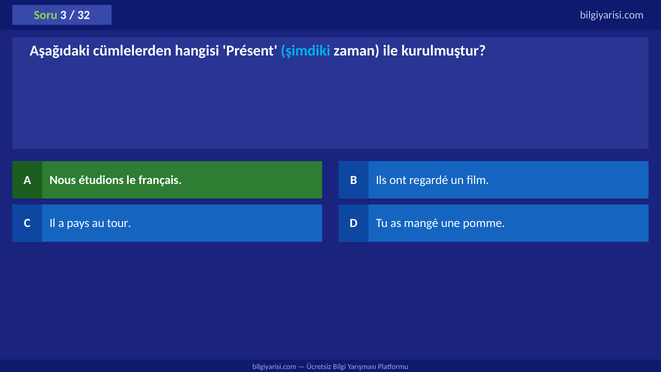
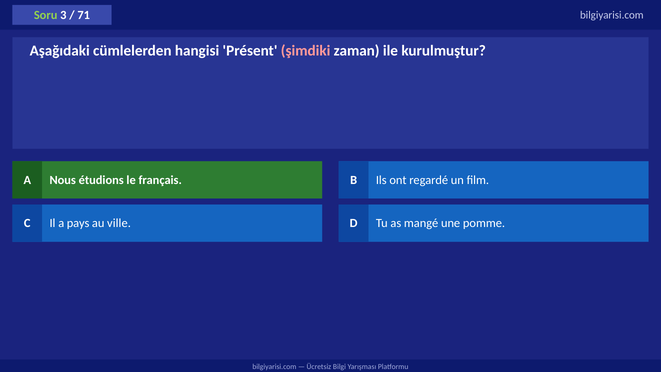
32: 32 -> 71 (84, 15)
şimdiki colour: light blue -> pink (306, 51)
tour: tour -> ville (119, 223)
